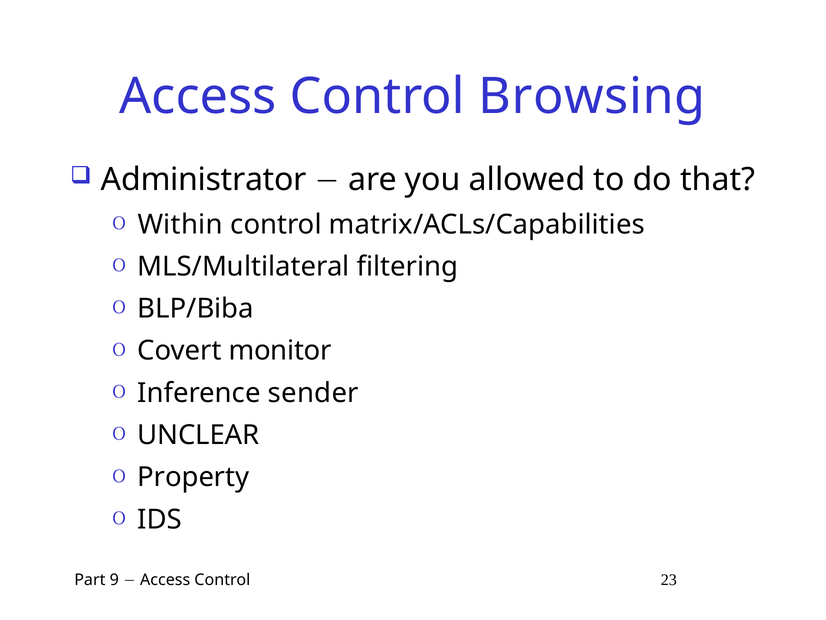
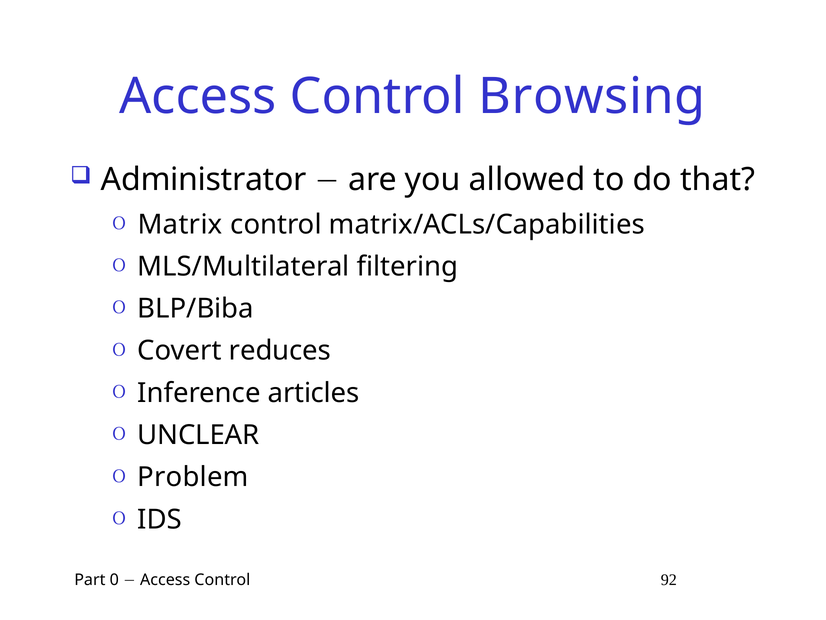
Within: Within -> Matrix (180, 224)
monitor: monitor -> reduces (280, 351)
sender: sender -> articles (314, 393)
Property: Property -> Problem (193, 477)
9: 9 -> 0 (114, 579)
23: 23 -> 92 (669, 579)
